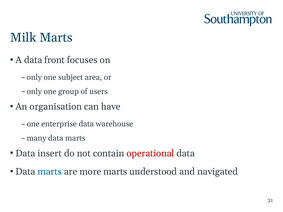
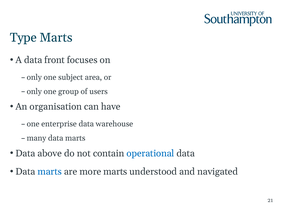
Milk: Milk -> Type (23, 38)
insert: insert -> above (50, 153)
operational colour: red -> blue (150, 153)
